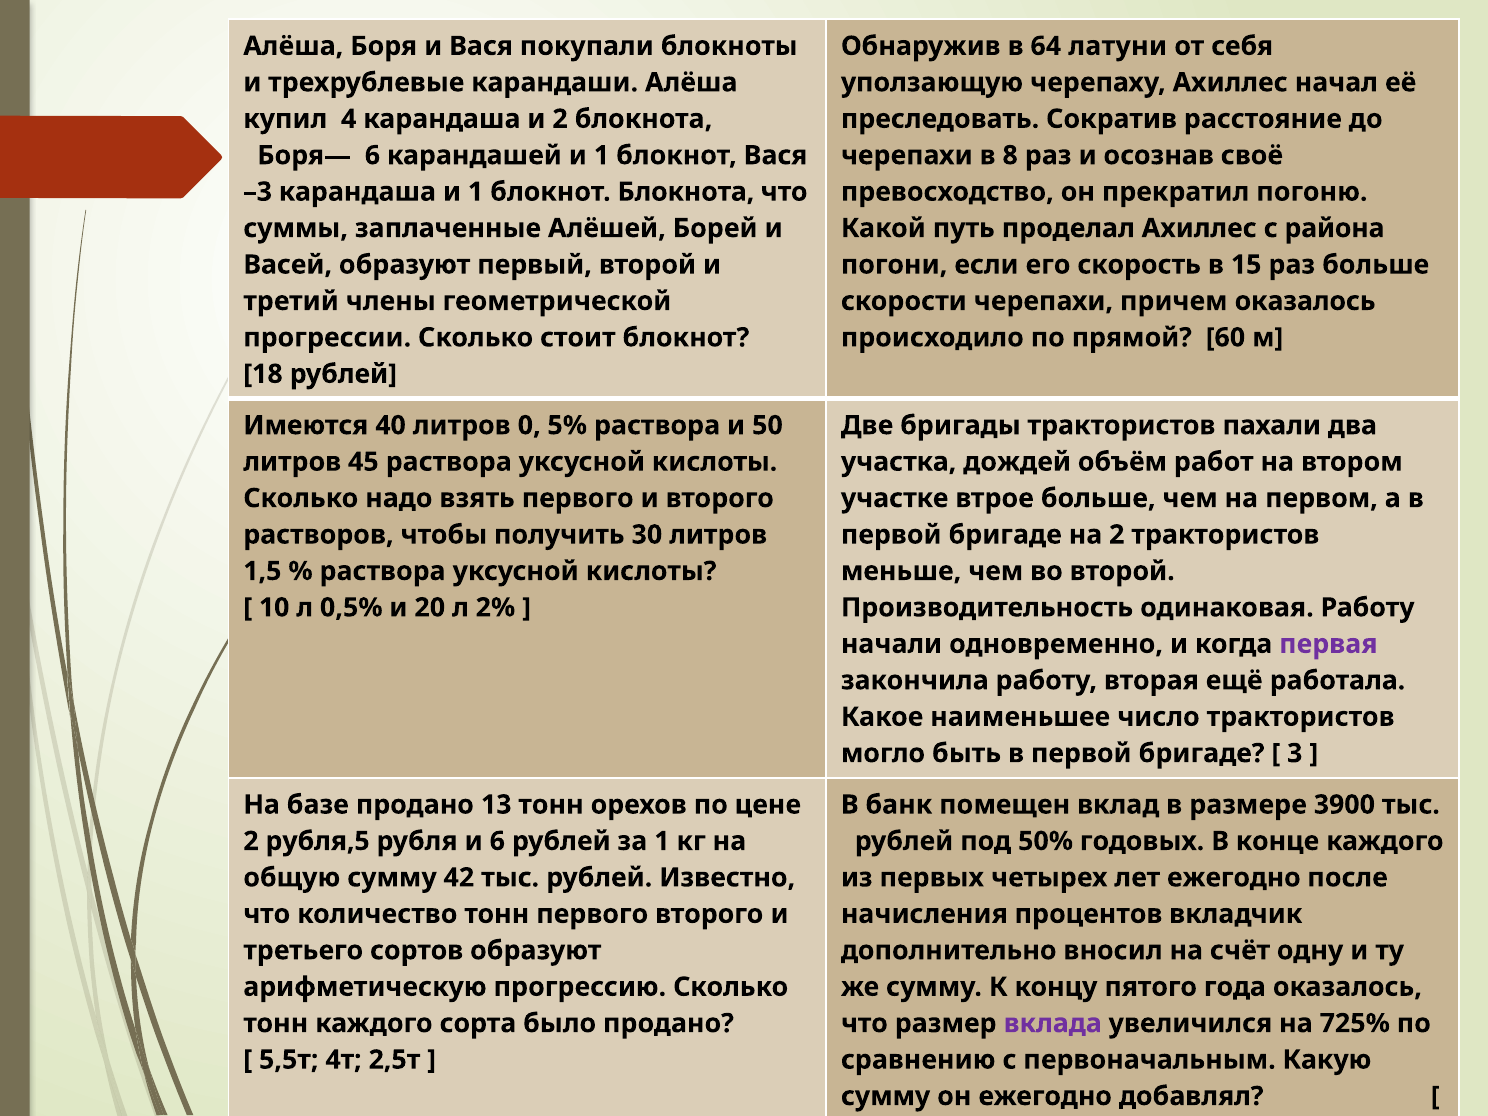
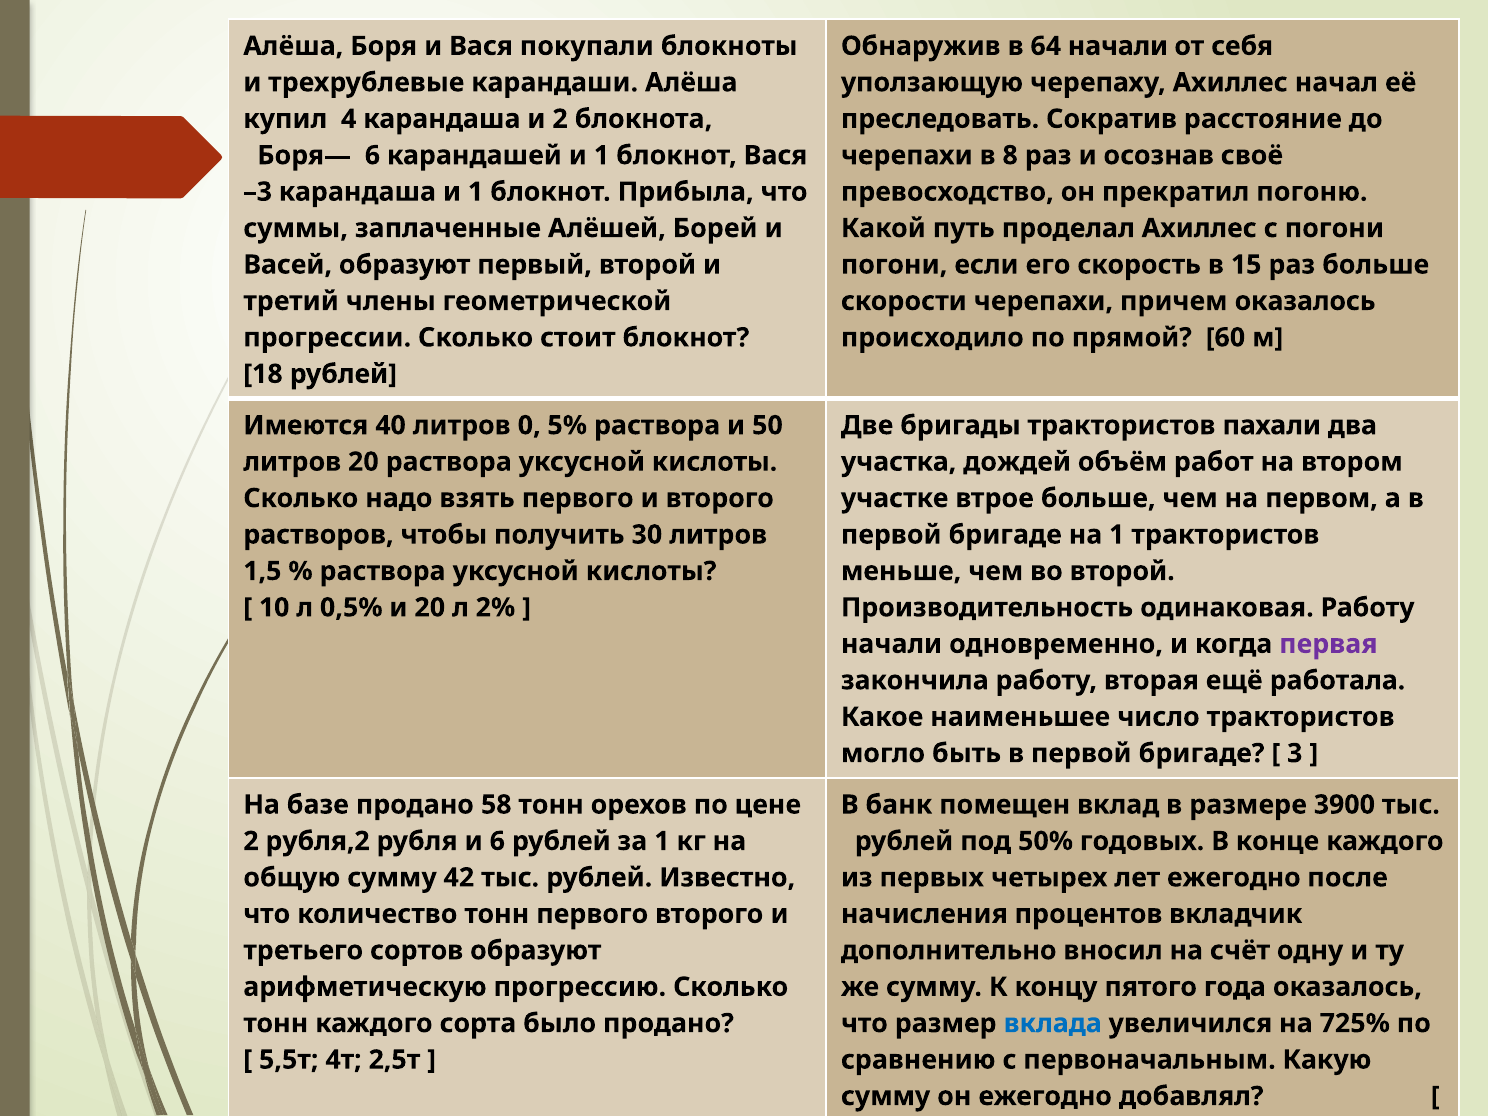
64 латуни: латуни -> начали (1118, 46)
блокнот Блокнота: Блокнота -> Прибыла (686, 192)
с района: района -> погони (1334, 228)
литров 45: 45 -> 20 (363, 462)
на 2: 2 -> 1 (1117, 535)
13: 13 -> 58 (496, 805)
рубля,5: рубля,5 -> рубля,2 (318, 841)
вклада colour: purple -> blue (1053, 1023)
